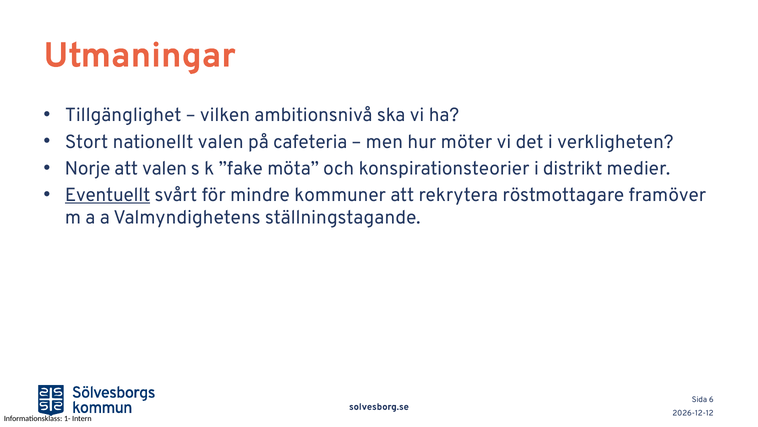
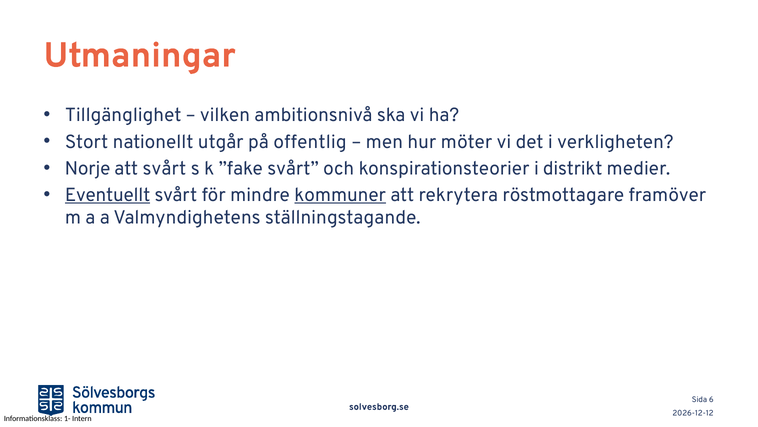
nationellt valen: valen -> utgår (221, 142)
cafeteria: cafeteria -> offentlig (310, 142)
att valen: valen -> svårt (164, 168)
”fake möta: möta -> svårt (293, 168)
kommuner underline: none -> present (340, 195)
